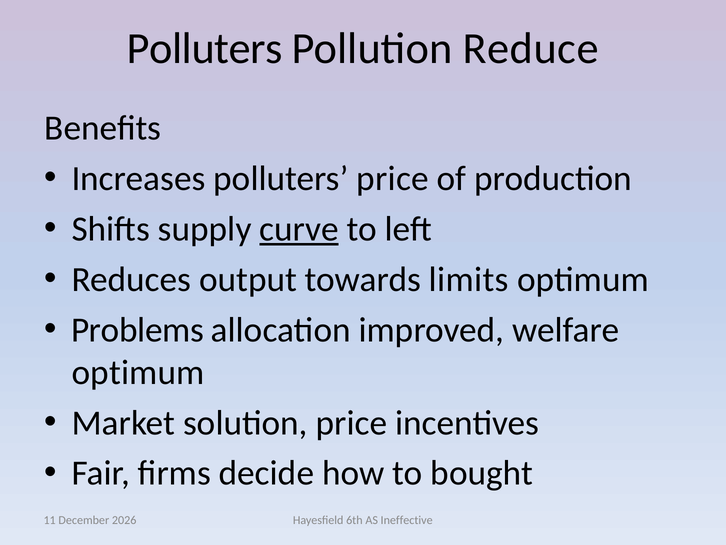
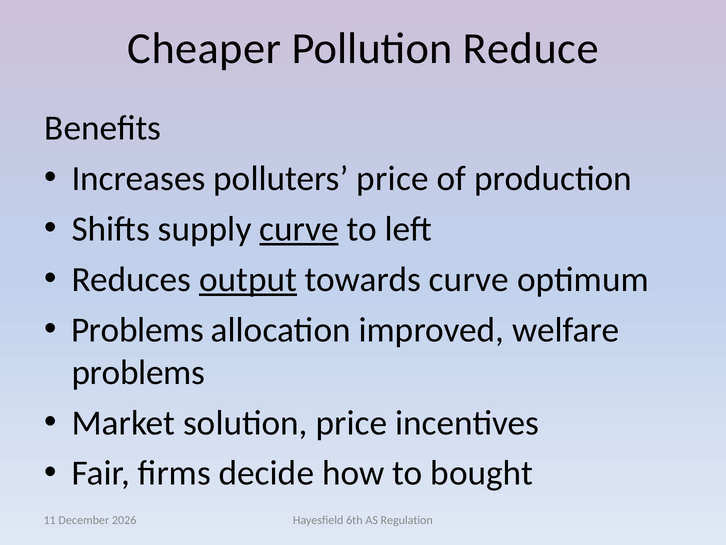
Polluters: Polluters -> Cheaper (204, 48)
output underline: none -> present (248, 279)
towards limits: limits -> curve (469, 279)
optimum: optimum -> problems (138, 372)
Ineffective: Ineffective -> Regulation (407, 520)
